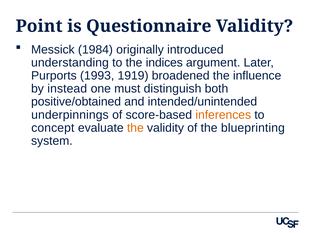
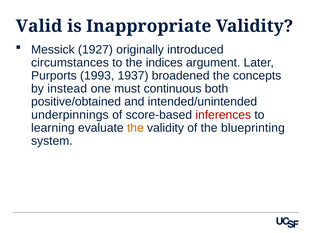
Point: Point -> Valid (39, 26)
Questionnaire: Questionnaire -> Inappropriate (149, 26)
1984: 1984 -> 1927 (95, 50)
understanding: understanding -> circumstances (70, 63)
1919: 1919 -> 1937 (133, 76)
influence: influence -> concepts (257, 76)
distinguish: distinguish -> continuous (173, 89)
inferences colour: orange -> red (223, 115)
concept: concept -> learning (53, 128)
